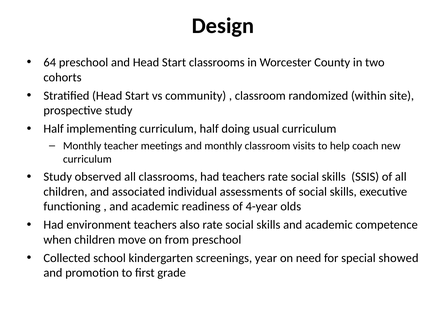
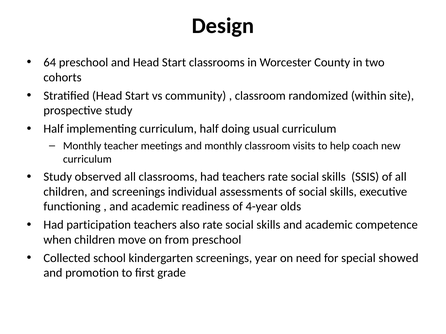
and associated: associated -> screenings (139, 192)
environment: environment -> participation (99, 225)
